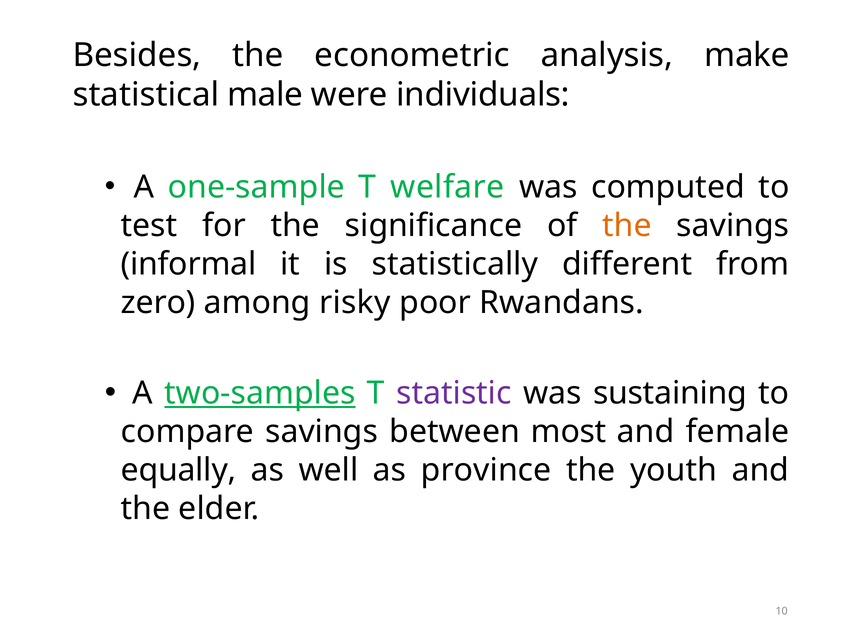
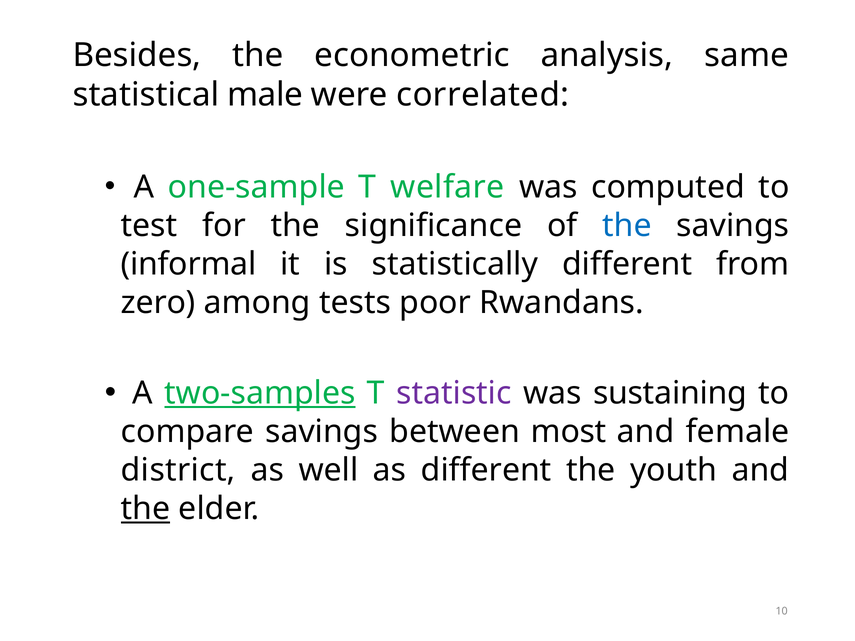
make: make -> same (747, 55)
individuals: individuals -> correlated (483, 95)
the colour: orange -> blue (627, 226)
risky: risky -> tests (355, 303)
equally: equally -> district (178, 470)
as province: province -> different (486, 470)
the underline: none -> present (146, 509)
